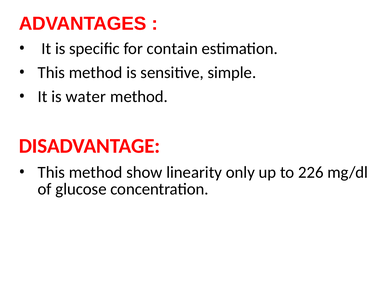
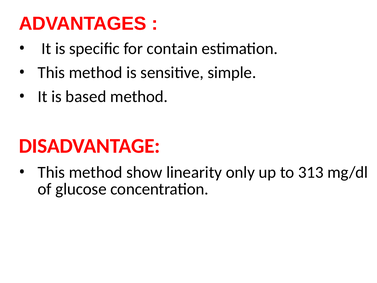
water: water -> based (86, 97)
226: 226 -> 313 (311, 172)
